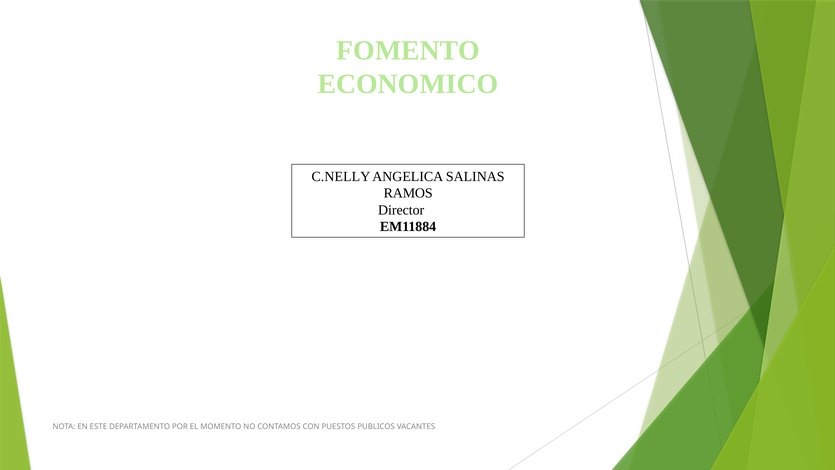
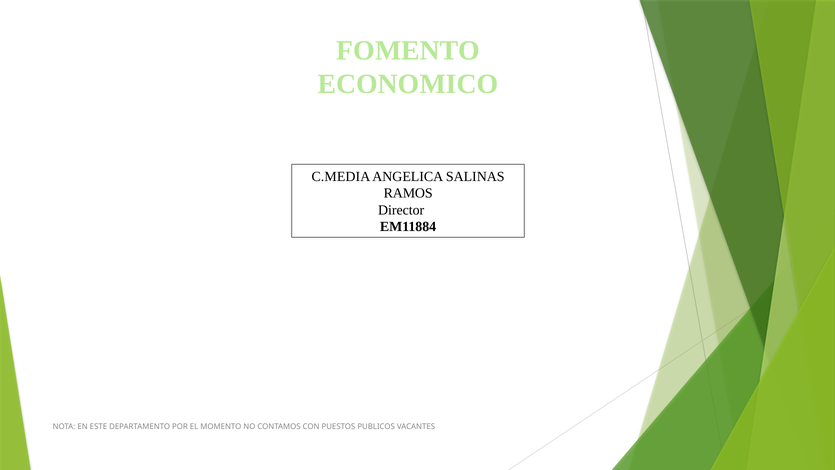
C.NELLY: C.NELLY -> C.MEDIA (341, 177)
